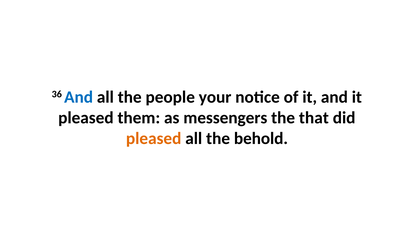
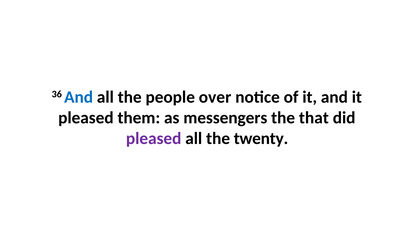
your: your -> over (215, 97)
pleased colour: orange -> purple (154, 138)
behold: behold -> twenty (261, 138)
